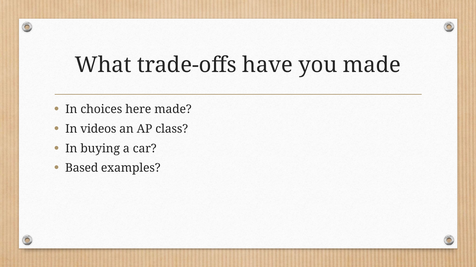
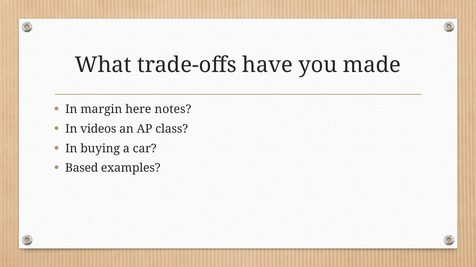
choices: choices -> margin (101, 110)
here made: made -> notes (173, 110)
